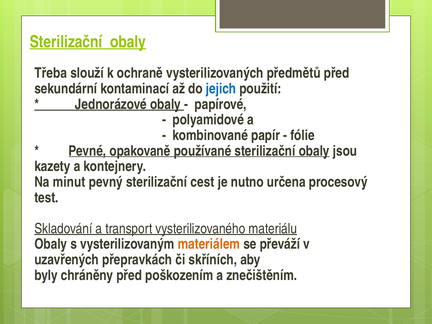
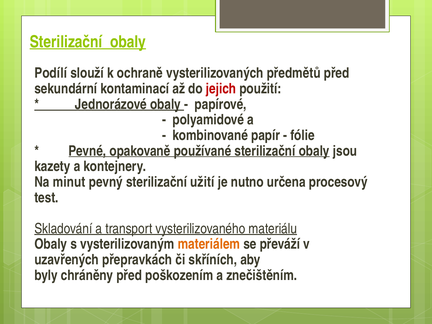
Třeba: Třeba -> Podílí (51, 73)
jejich colour: blue -> red (221, 89)
cest: cest -> užití (202, 182)
